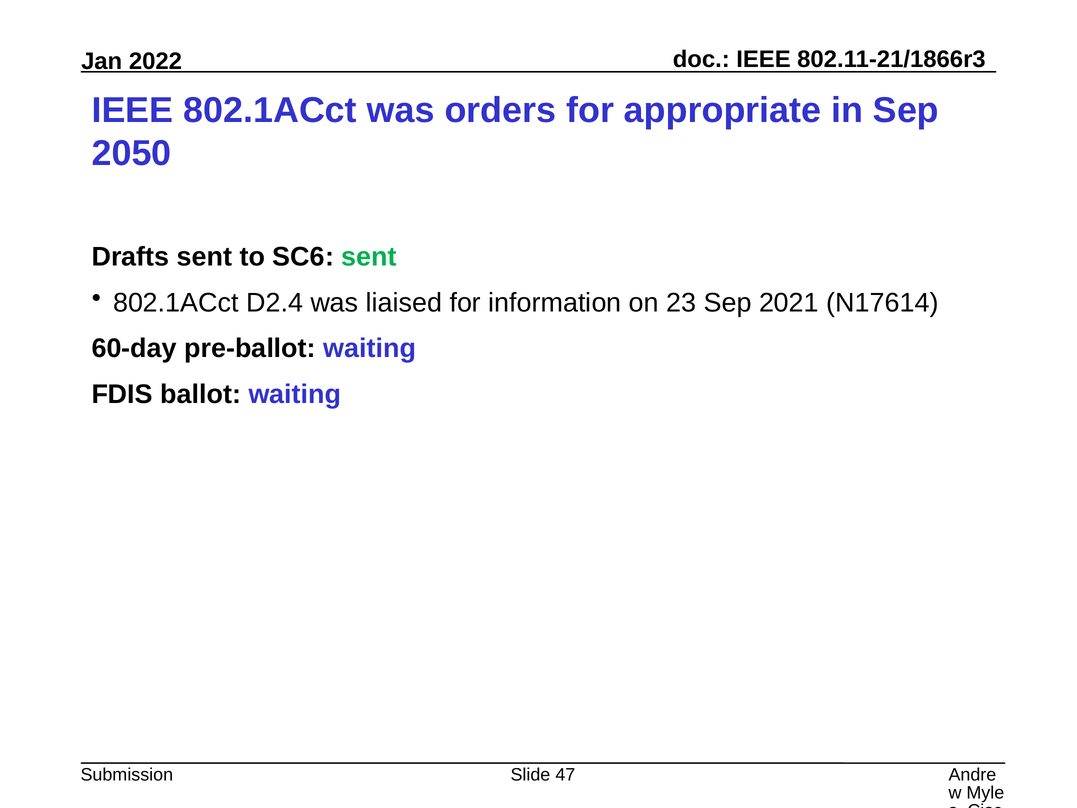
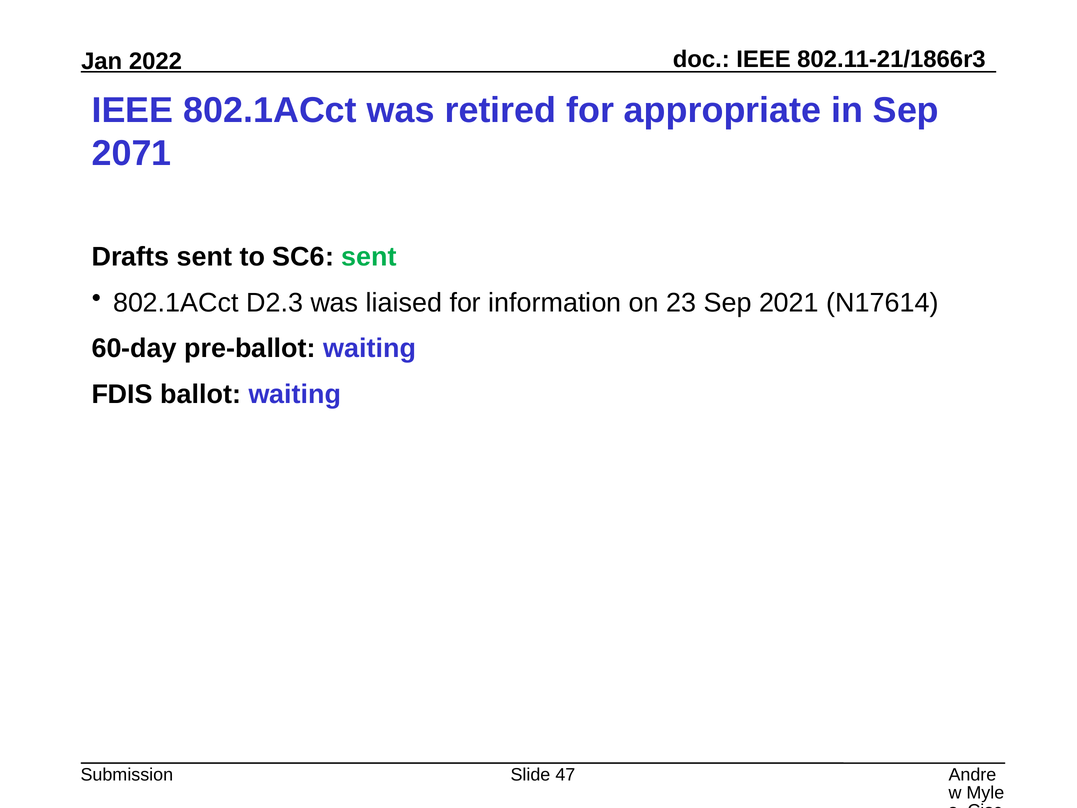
orders: orders -> retired (500, 110)
2050: 2050 -> 2071 (132, 153)
D2.4: D2.4 -> D2.3 (275, 303)
